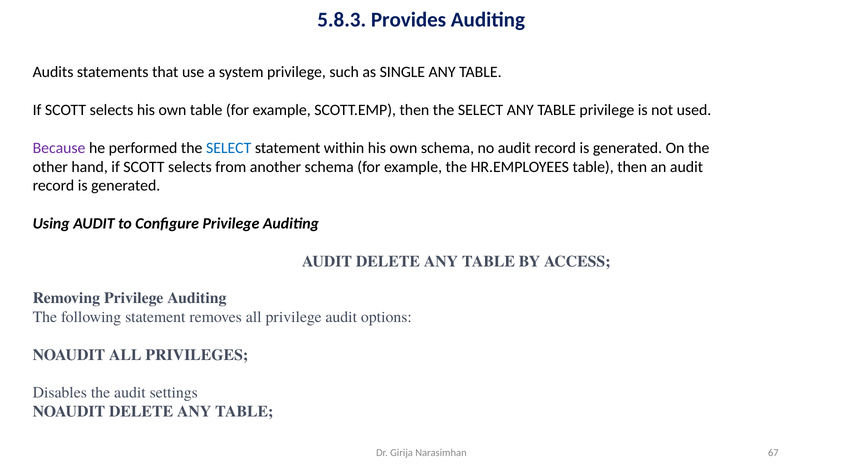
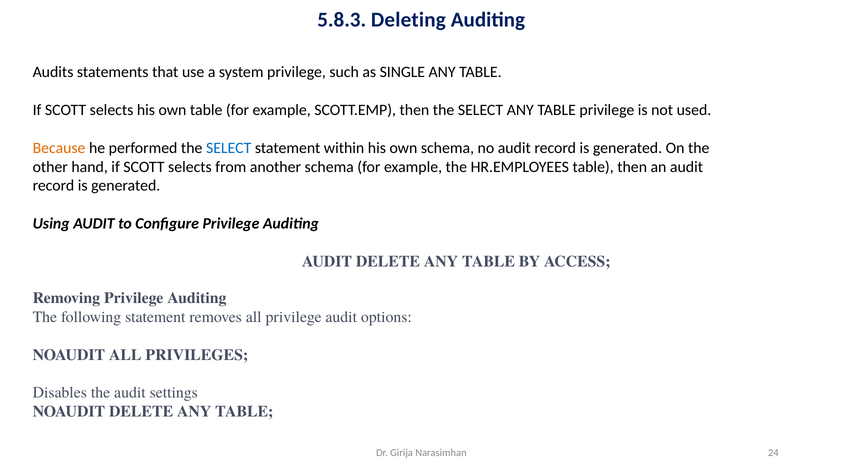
Provides: Provides -> Deleting (408, 20)
Because colour: purple -> orange (59, 148)
67: 67 -> 24 (773, 453)
